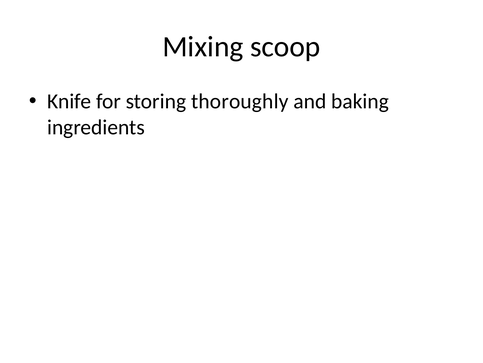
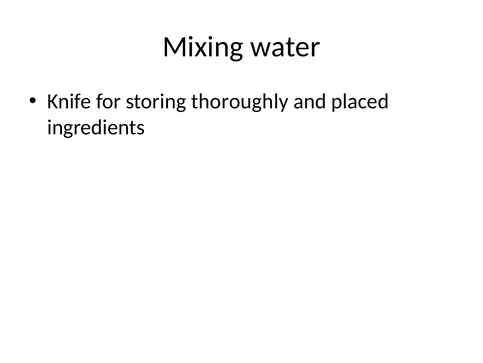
scoop: scoop -> water (285, 47)
baking: baking -> placed (360, 101)
